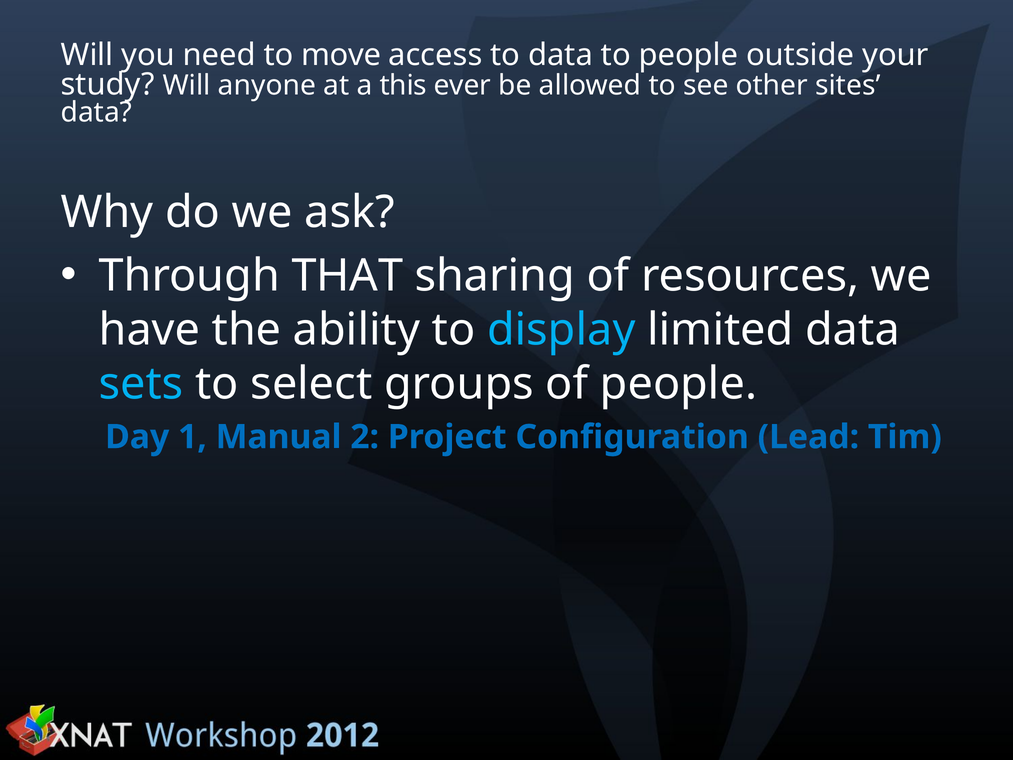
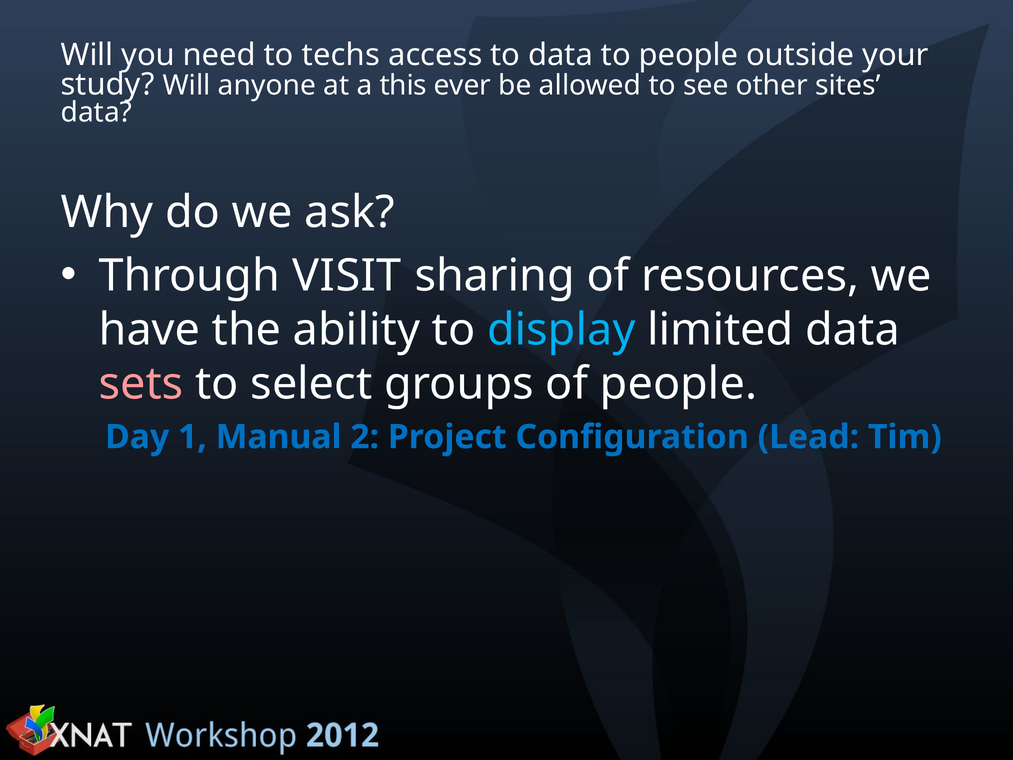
move: move -> techs (341, 55)
THAT: THAT -> VISIT (347, 276)
sets colour: light blue -> pink (141, 384)
